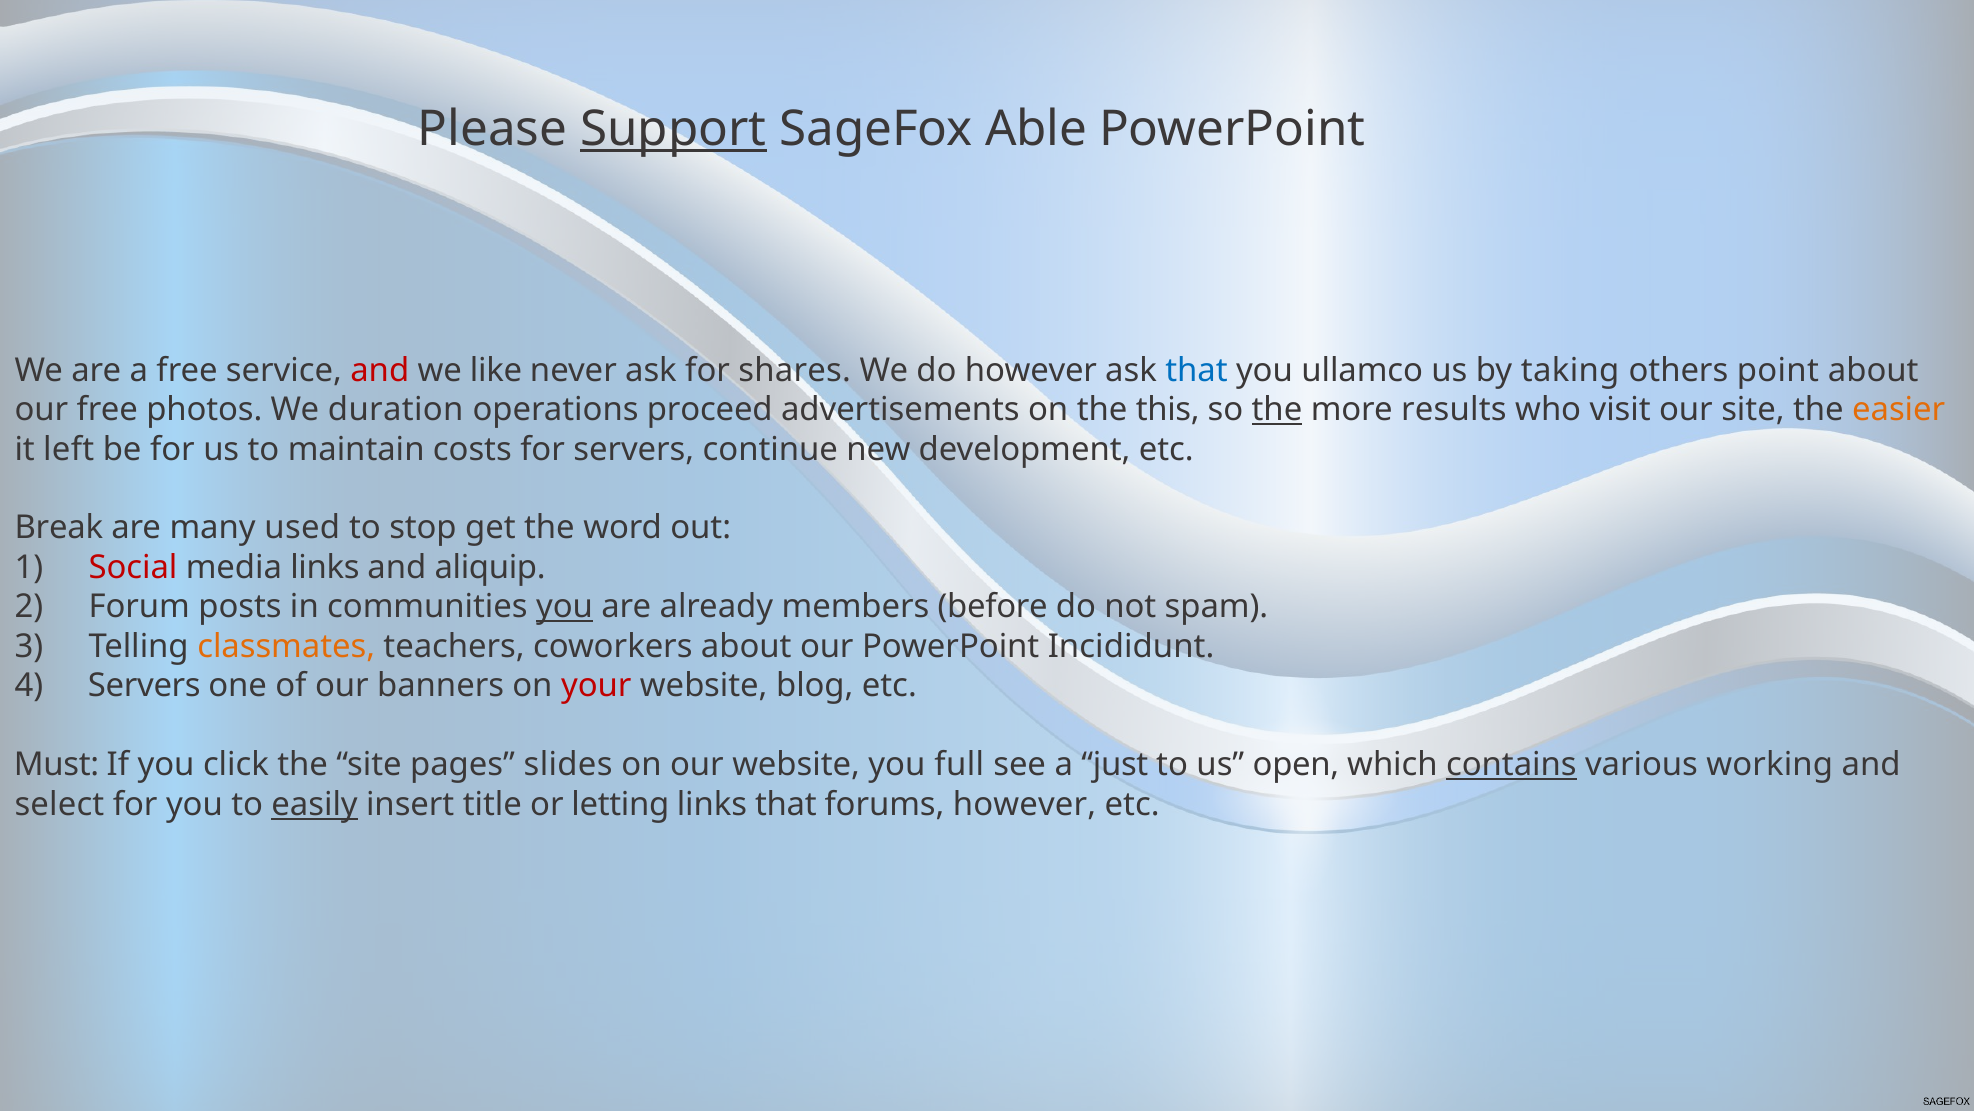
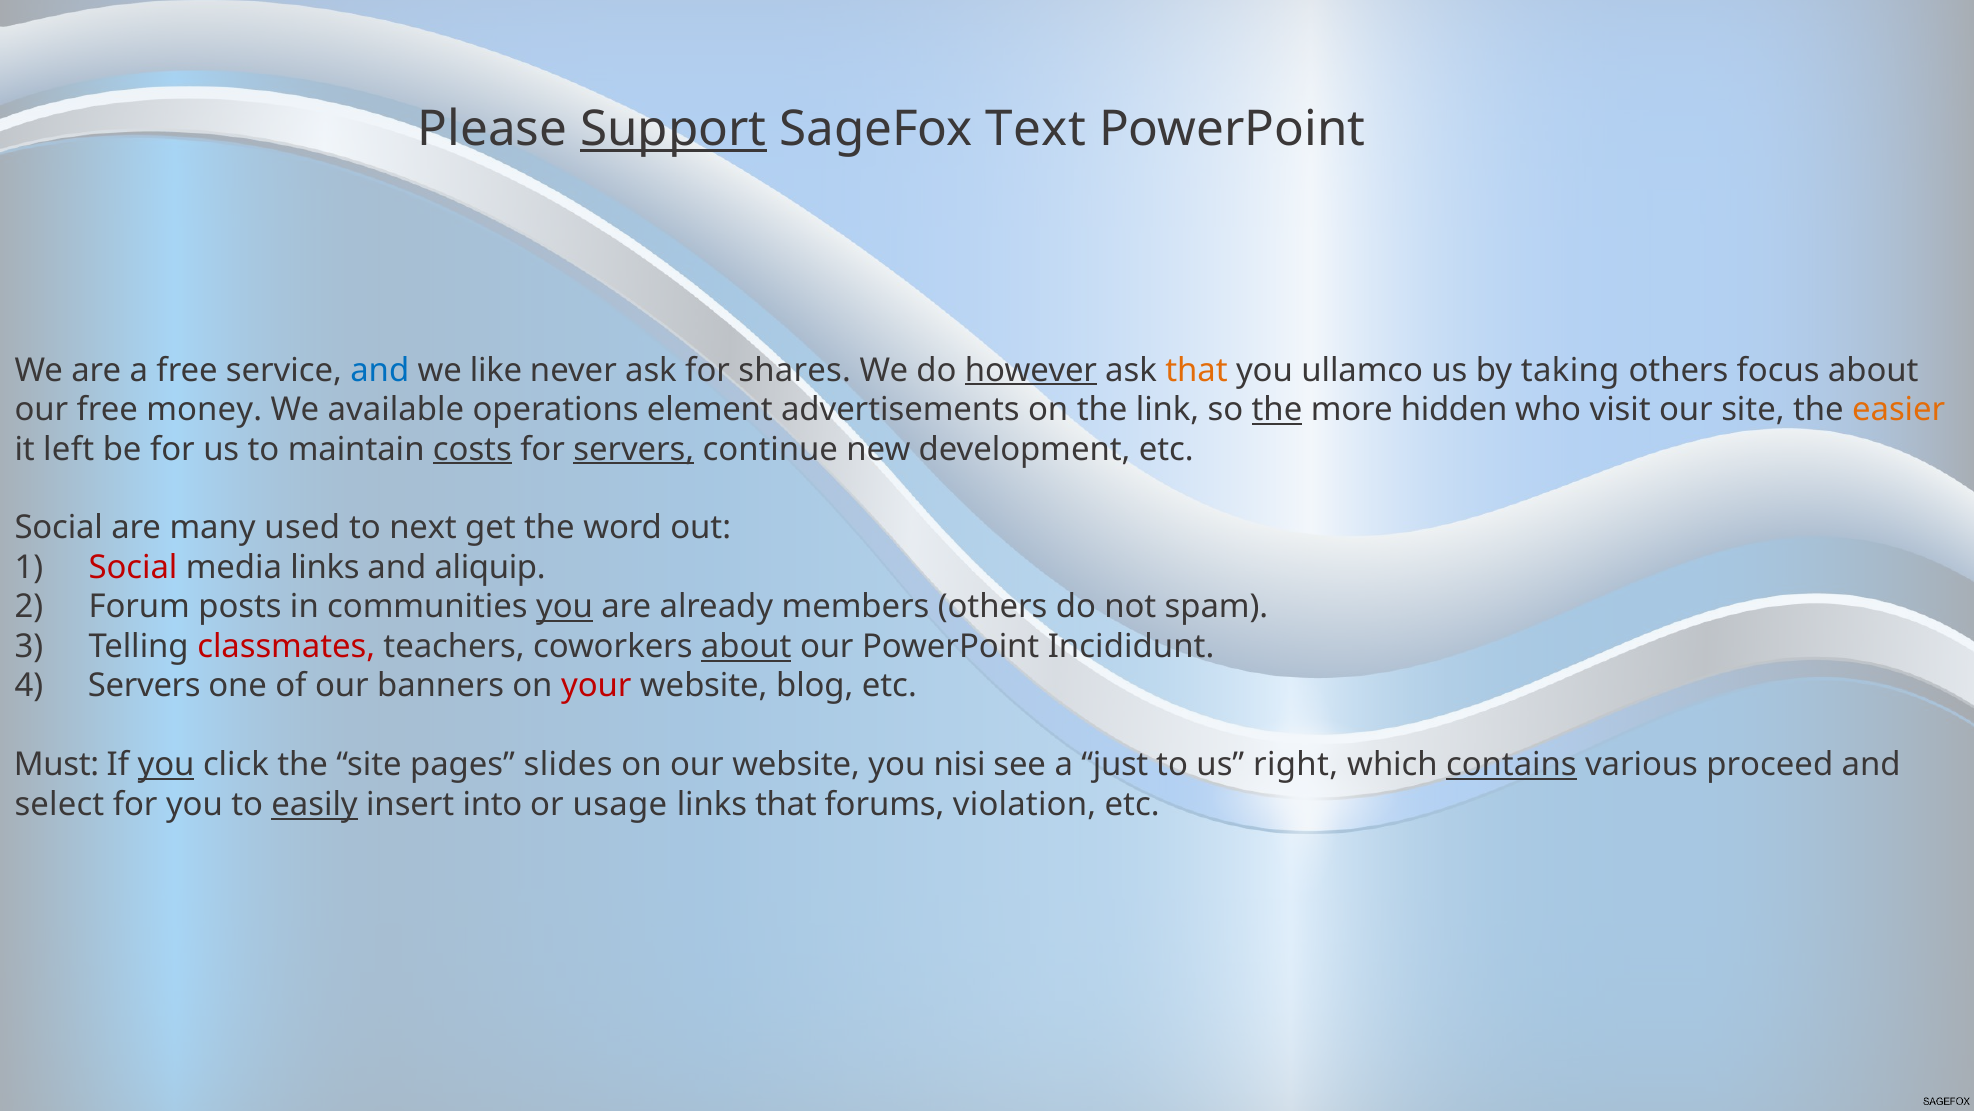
Able: Able -> Text (1036, 129)
and colour: red -> blue (380, 370)
however underline: none -> present (1031, 370)
that colour: blue -> orange (1196, 370)
point: point -> focus (1778, 370)
photos: photos -> money (204, 409)
duration: duration -> available (396, 409)
proceed: proceed -> element (710, 409)
this: this -> link (1168, 409)
results: results -> hidden (1454, 409)
costs underline: none -> present (472, 449)
servers underline: none -> present (634, 449)
Break: Break -> Social (59, 528)
stop: stop -> next (423, 528)
members before: before -> others (993, 607)
classmates colour: orange -> red (286, 646)
about underline: none -> present (746, 646)
you underline: none -> present (166, 765)
full: full -> nisi (960, 765)
open: open -> right (1296, 765)
working: working -> proceed (1770, 765)
title: title -> into (493, 804)
letting: letting -> usage (620, 804)
forums however: however -> violation (1025, 804)
